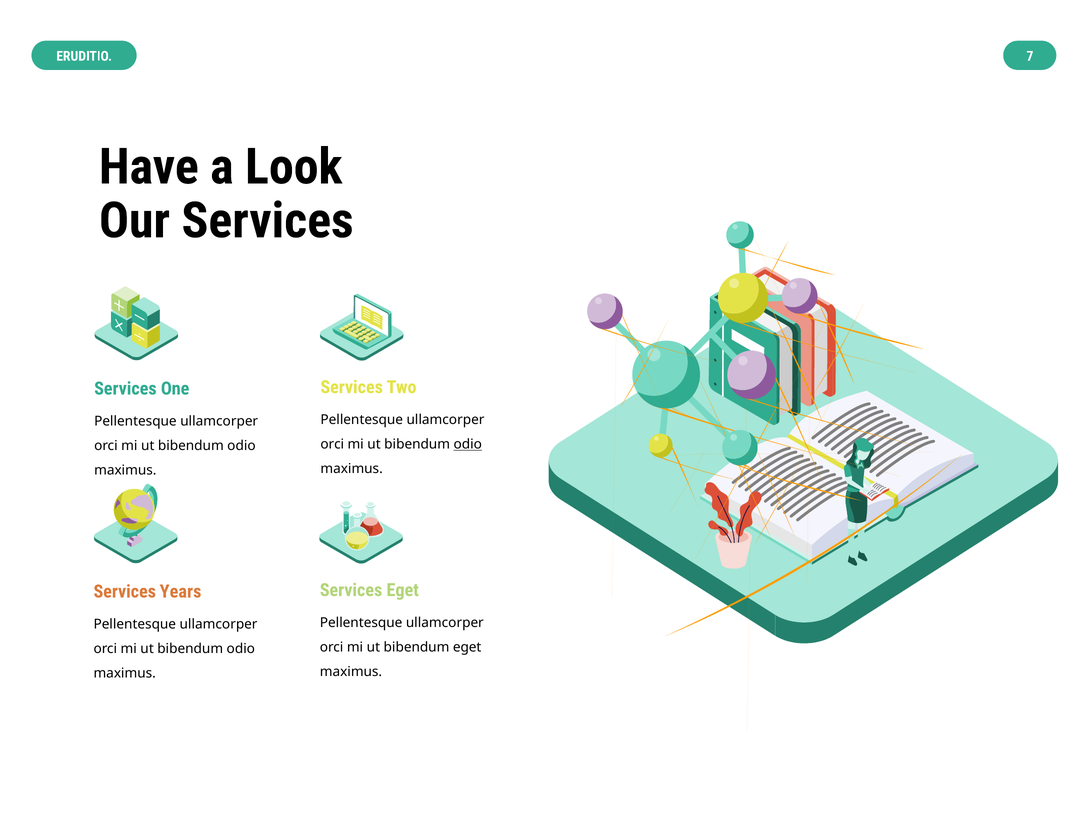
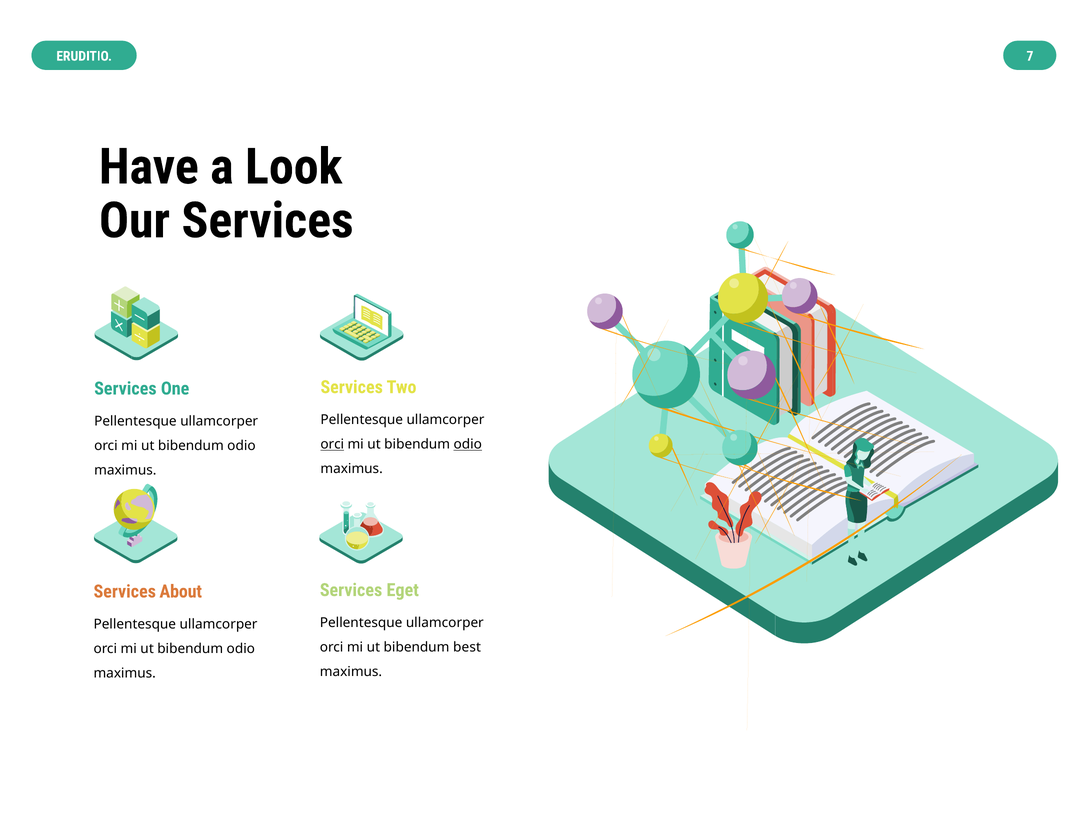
orci underline: none -> present (332, 444)
Years: Years -> About (181, 592)
bibendum eget: eget -> best (467, 647)
